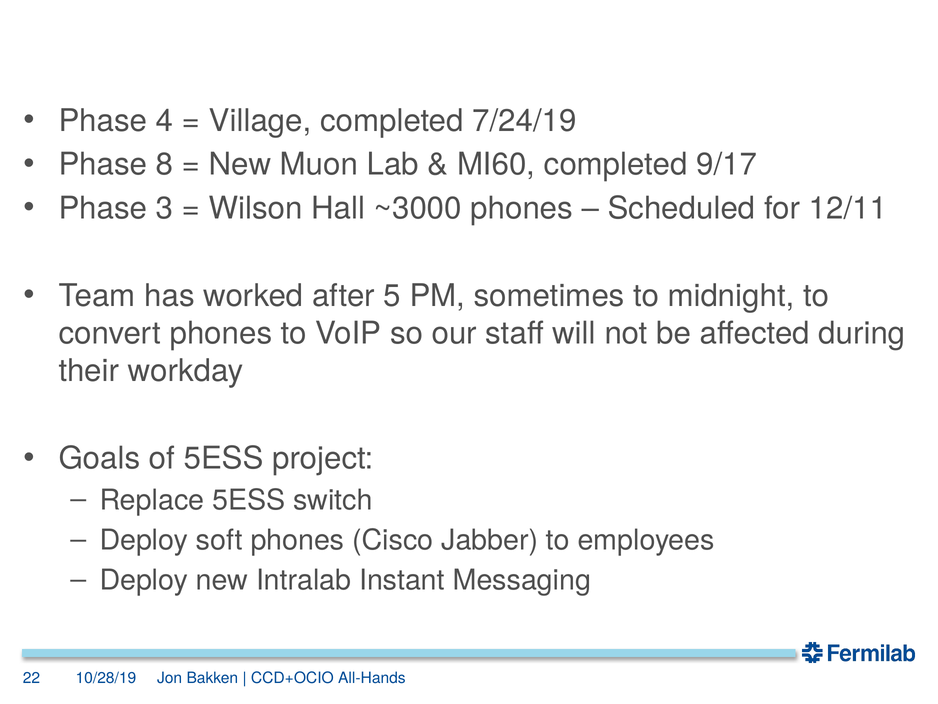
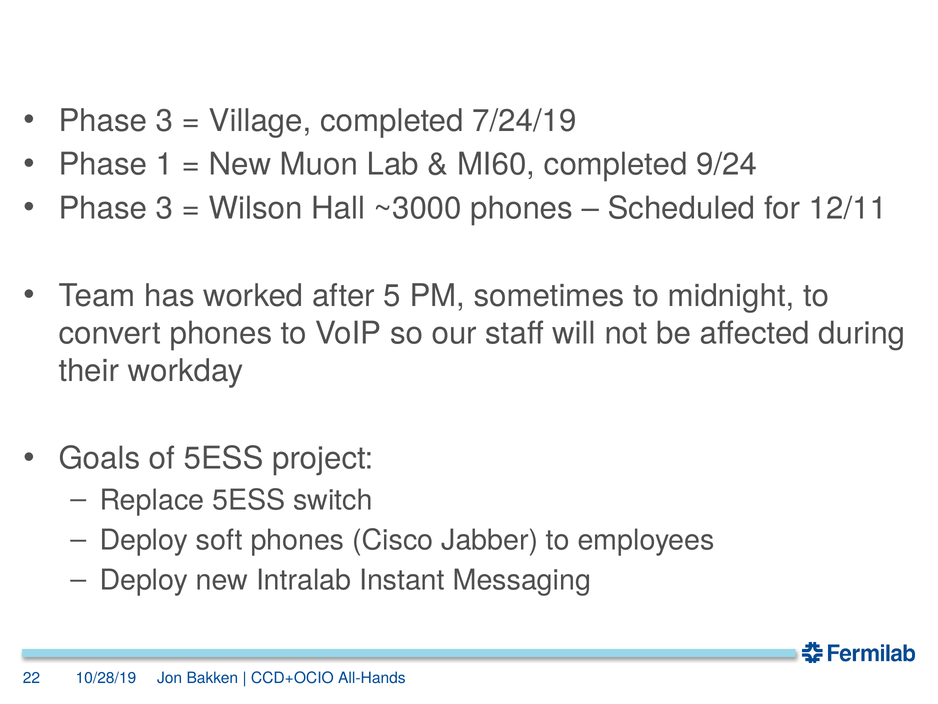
4: 4 -> 3 (165, 121)
8: 8 -> 1 (165, 164)
9/17: 9/17 -> 9/24 (727, 164)
